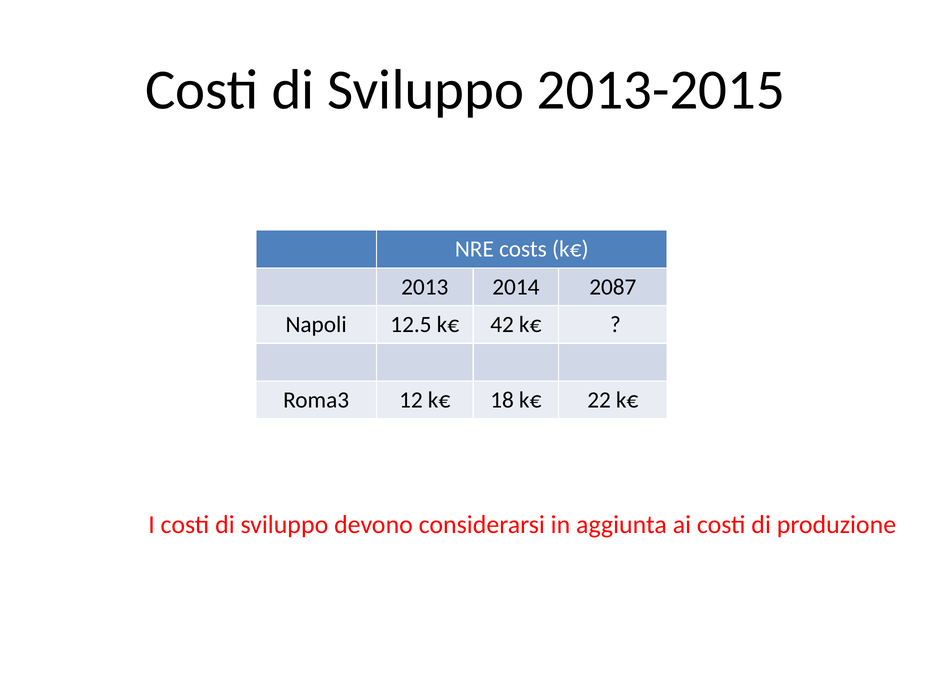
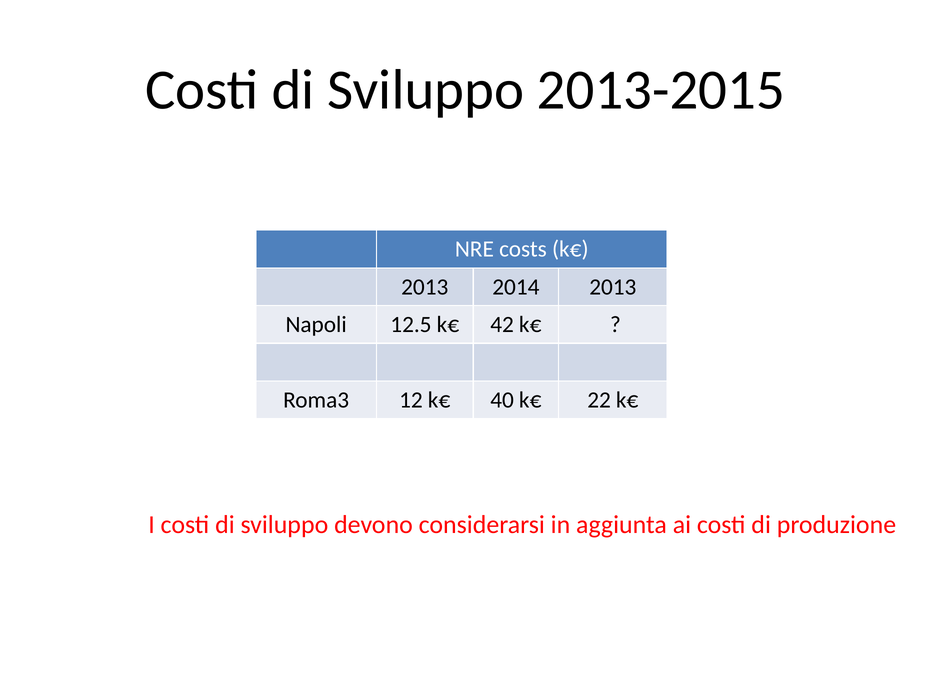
2014 2087: 2087 -> 2013 (613, 287)
18: 18 -> 40 (502, 400)
